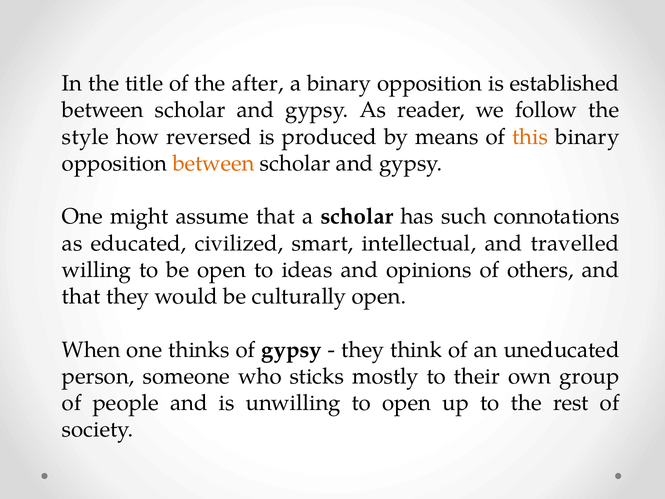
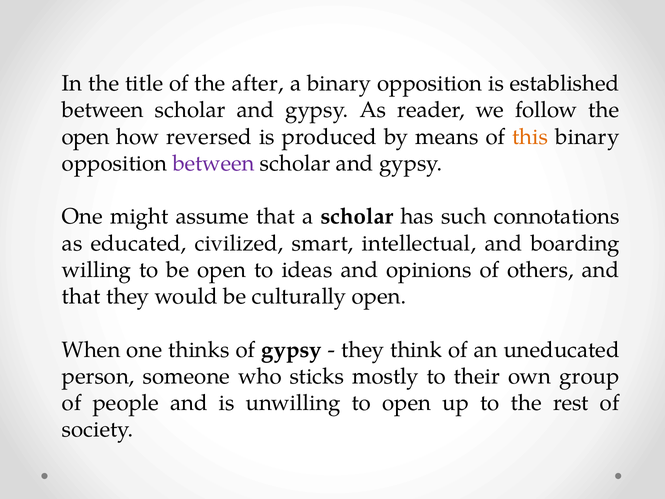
style: style -> open (86, 137)
between colour: orange -> purple (214, 163)
travelled: travelled -> boarding (575, 243)
